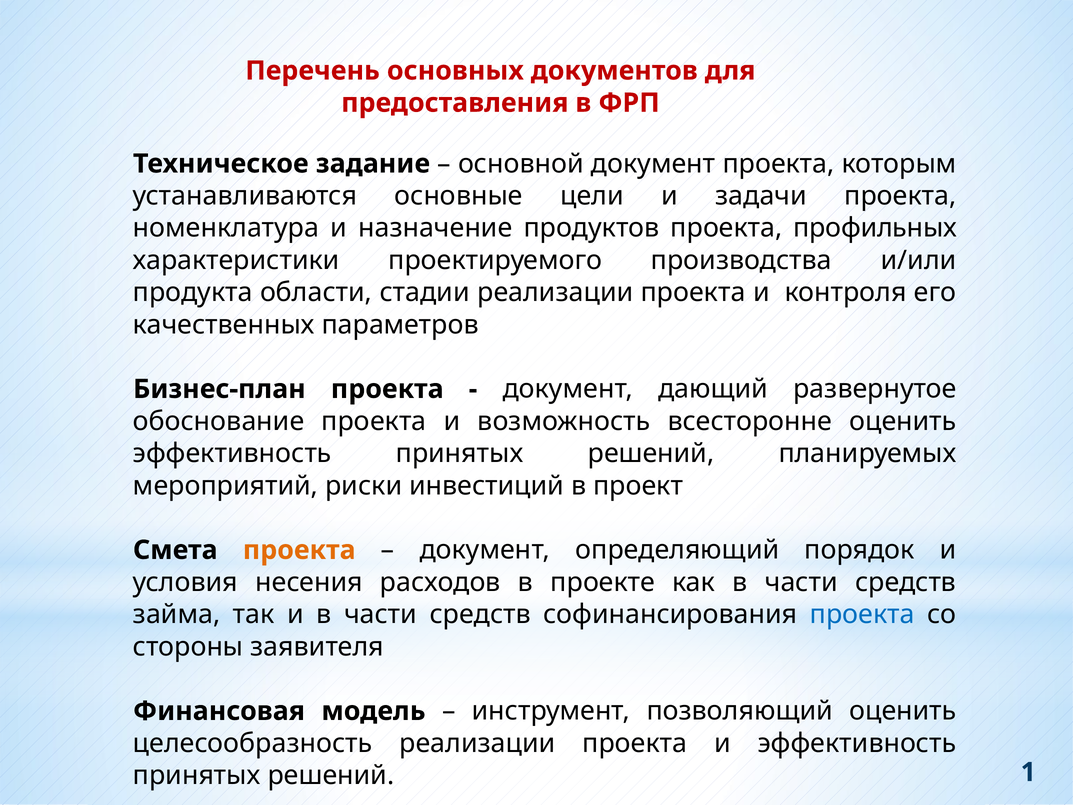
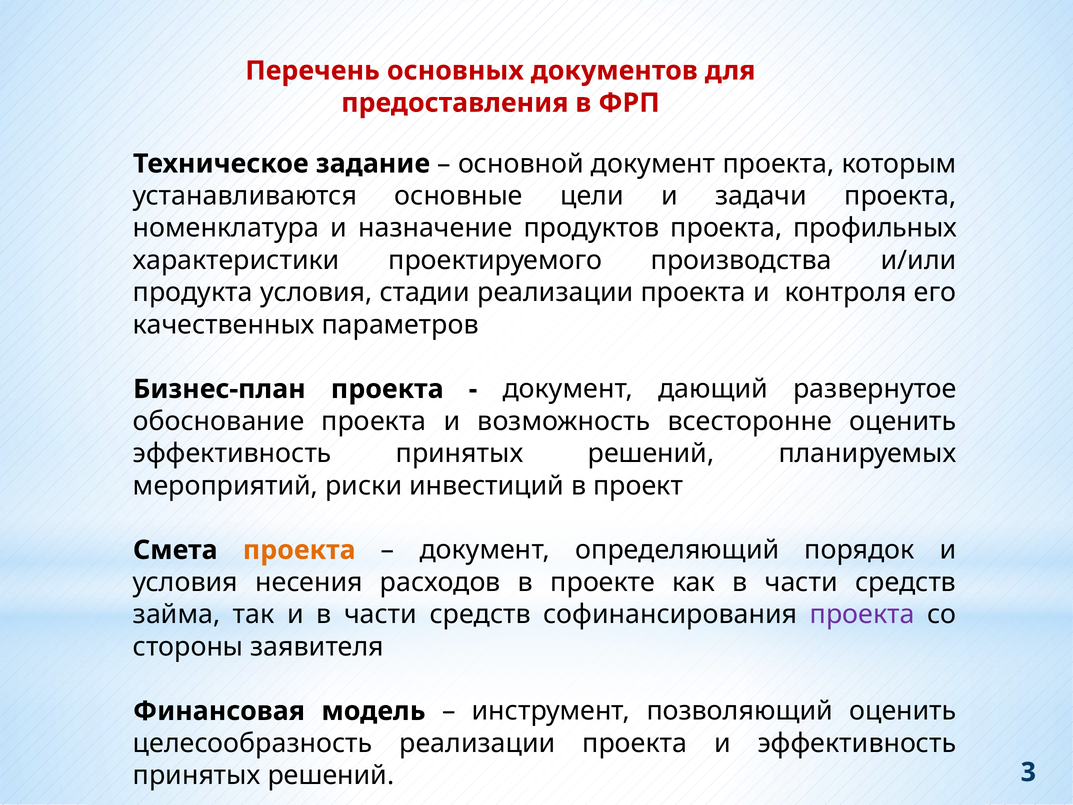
продукта области: области -> условия (316, 292)
проекта colour: blue -> purple (862, 614)
1: 1 -> 3 (1028, 772)
